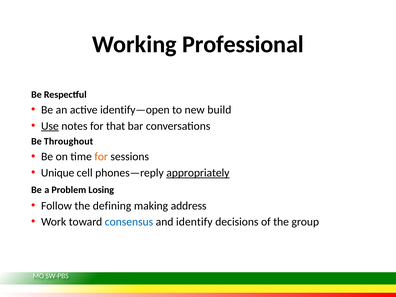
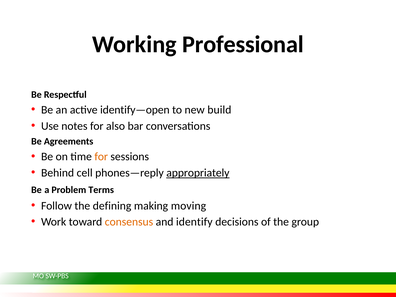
Use underline: present -> none (50, 126)
that: that -> also (116, 126)
Throughout: Throughout -> Agreements (69, 141)
Unique: Unique -> Behind (58, 173)
Losing: Losing -> Terms (101, 190)
address: address -> moving (189, 206)
consensus colour: blue -> orange (129, 222)
